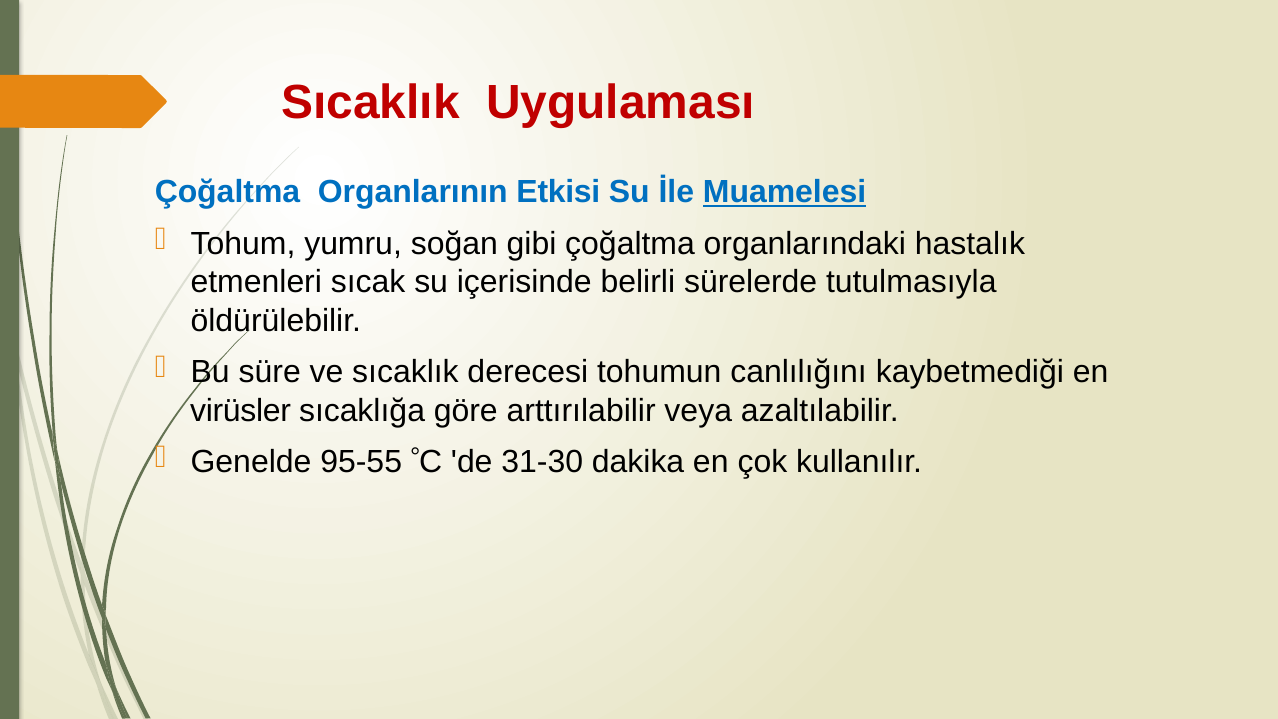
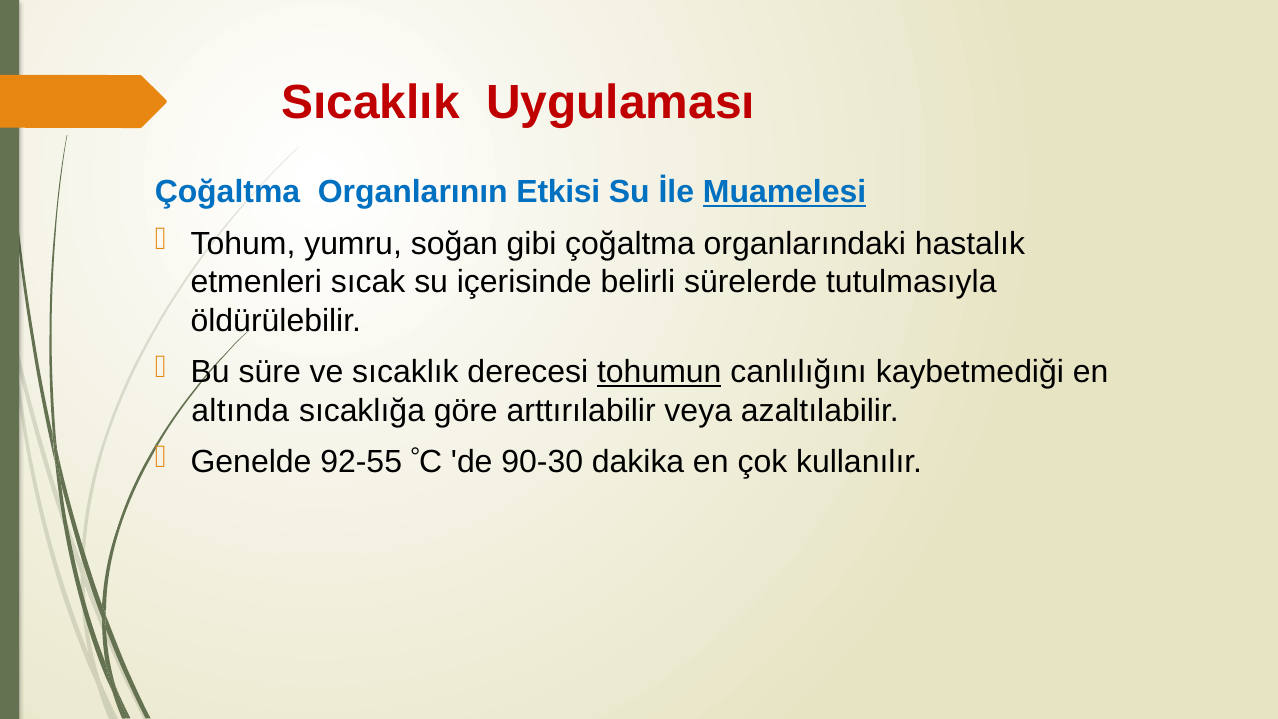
tohumun underline: none -> present (659, 372)
virüsler: virüsler -> altında (240, 410)
95-55: 95-55 -> 92-55 (361, 462)
31-30: 31-30 -> 90-30 (542, 462)
